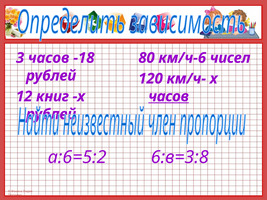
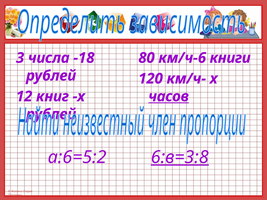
3 часов: часов -> числа (49, 58)
чисел: чисел -> книги (230, 58)
6:в=3:8 underline: none -> present (180, 158)
